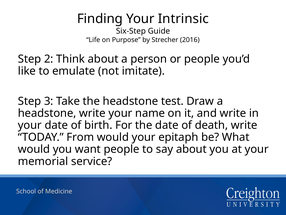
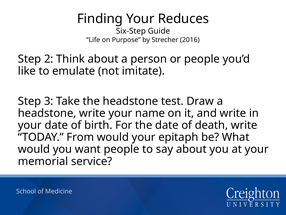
Intrinsic: Intrinsic -> Reduces (183, 19)
